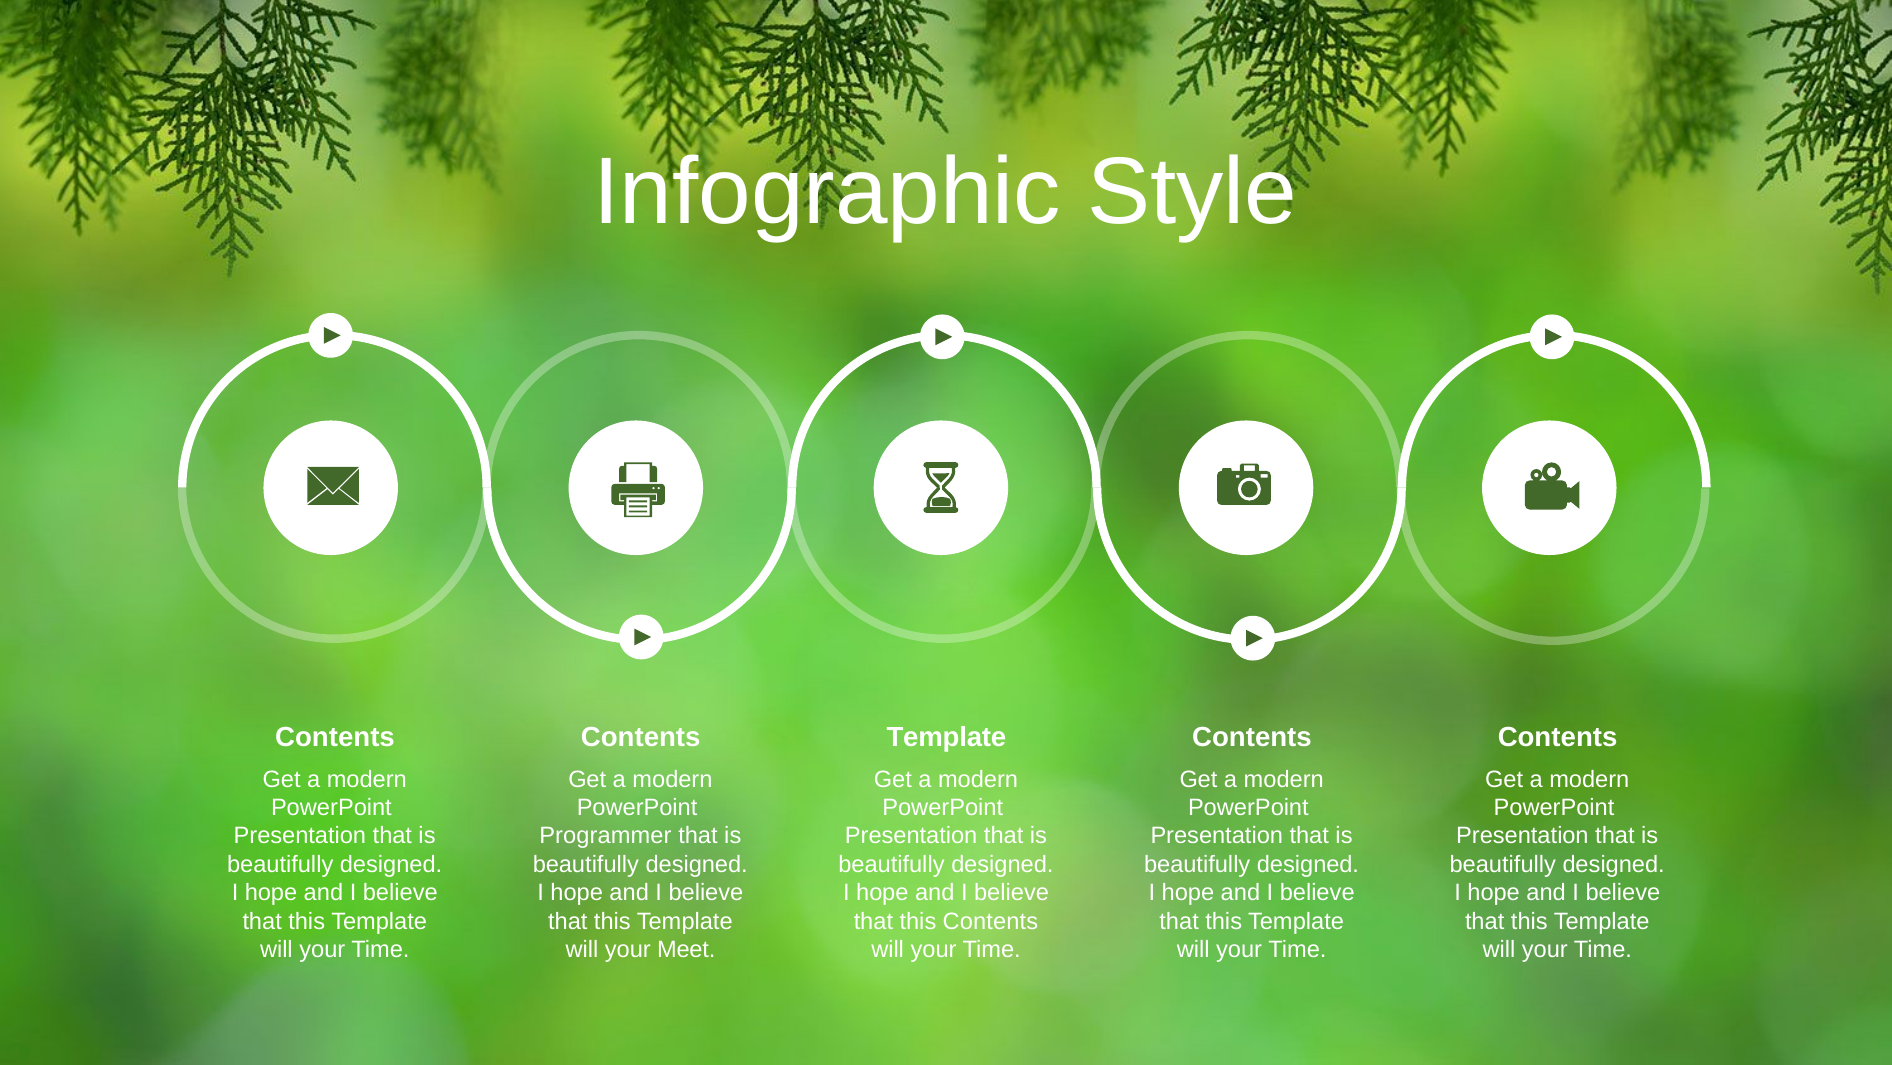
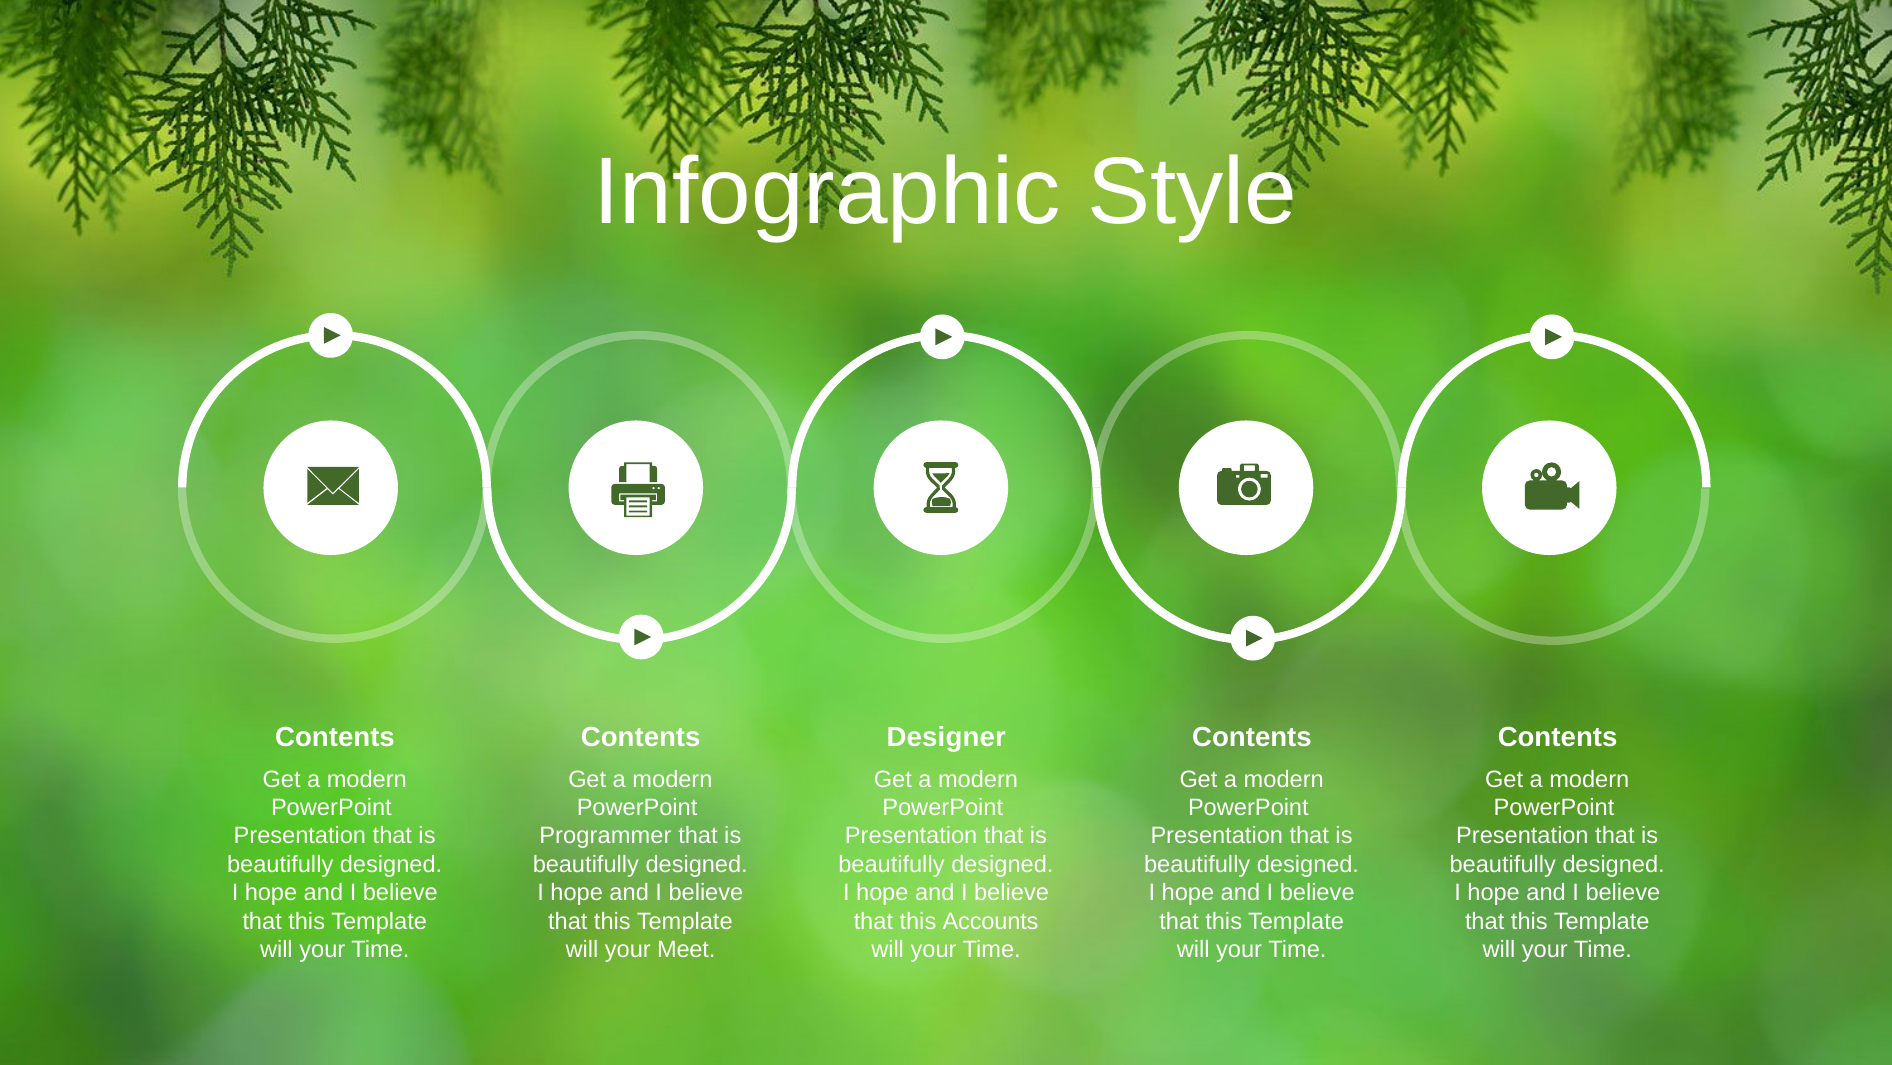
Template: Template -> Designer (946, 737)
this Contents: Contents -> Accounts (991, 921)
